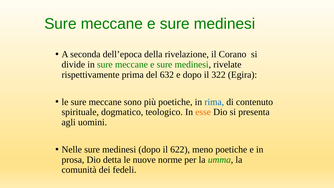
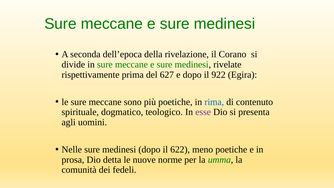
632: 632 -> 627 (167, 75)
322: 322 -> 922 (219, 75)
esse colour: orange -> purple (203, 112)
